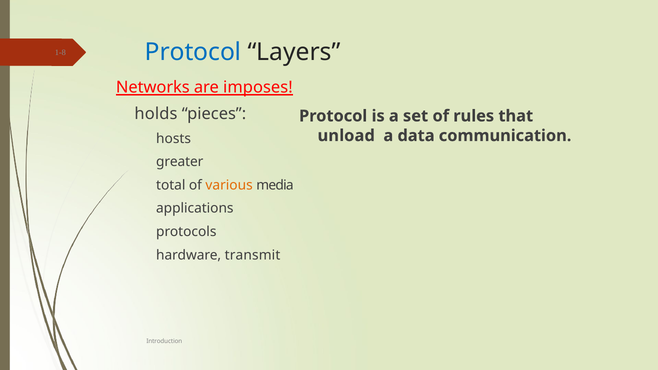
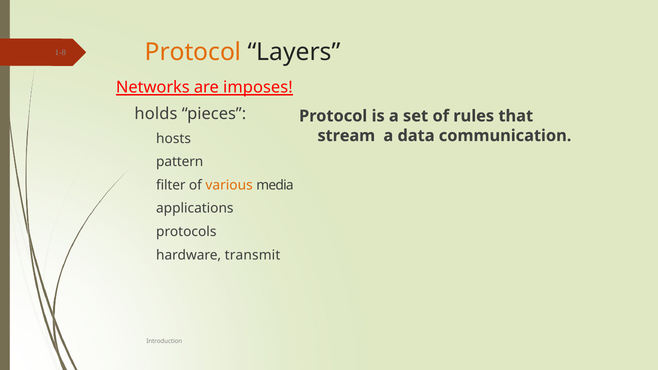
Protocol colour: blue -> orange (193, 52)
unload: unload -> stream (346, 136)
greater: greater -> pattern (180, 162)
total: total -> filter (171, 185)
